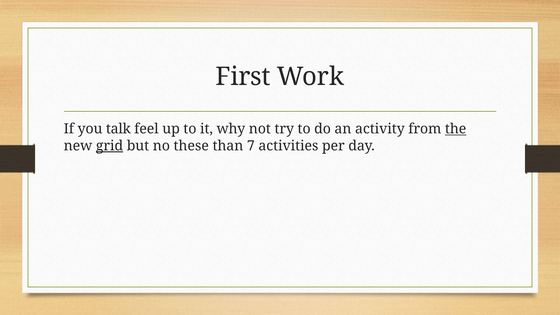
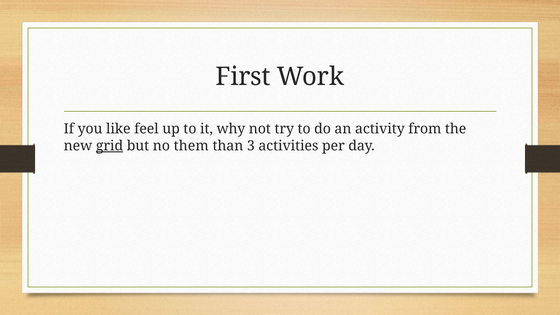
talk: talk -> like (118, 129)
the underline: present -> none (456, 129)
these: these -> them (191, 146)
7: 7 -> 3 (251, 146)
